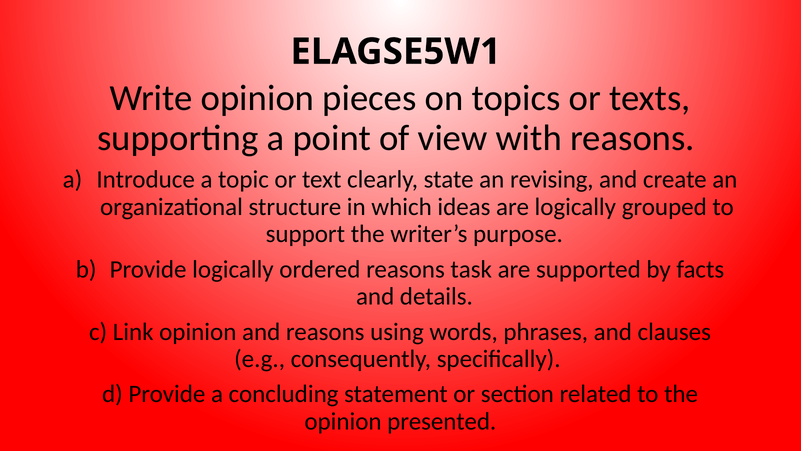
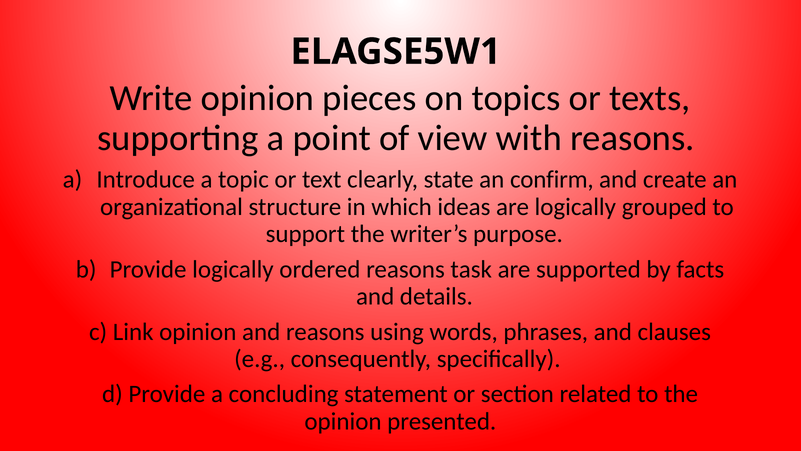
revising: revising -> confirm (552, 180)
